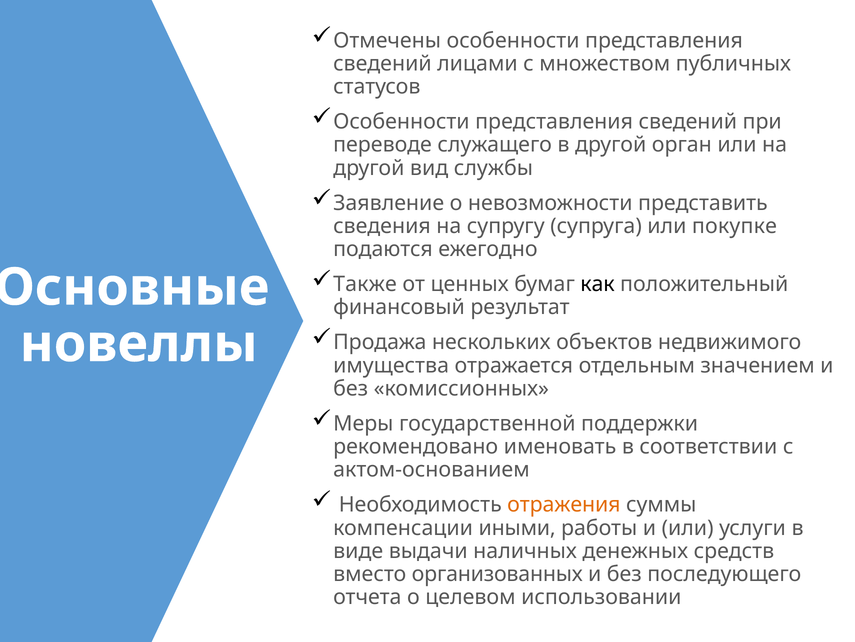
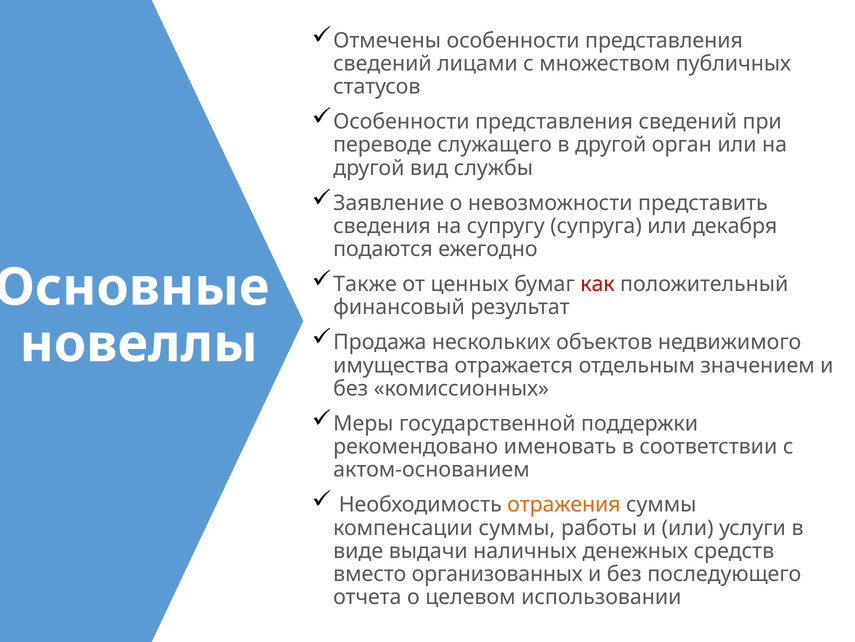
покупке: покупке -> декабря (735, 226)
как colour: black -> red (598, 284)
компенсации иными: иными -> суммы (517, 527)
